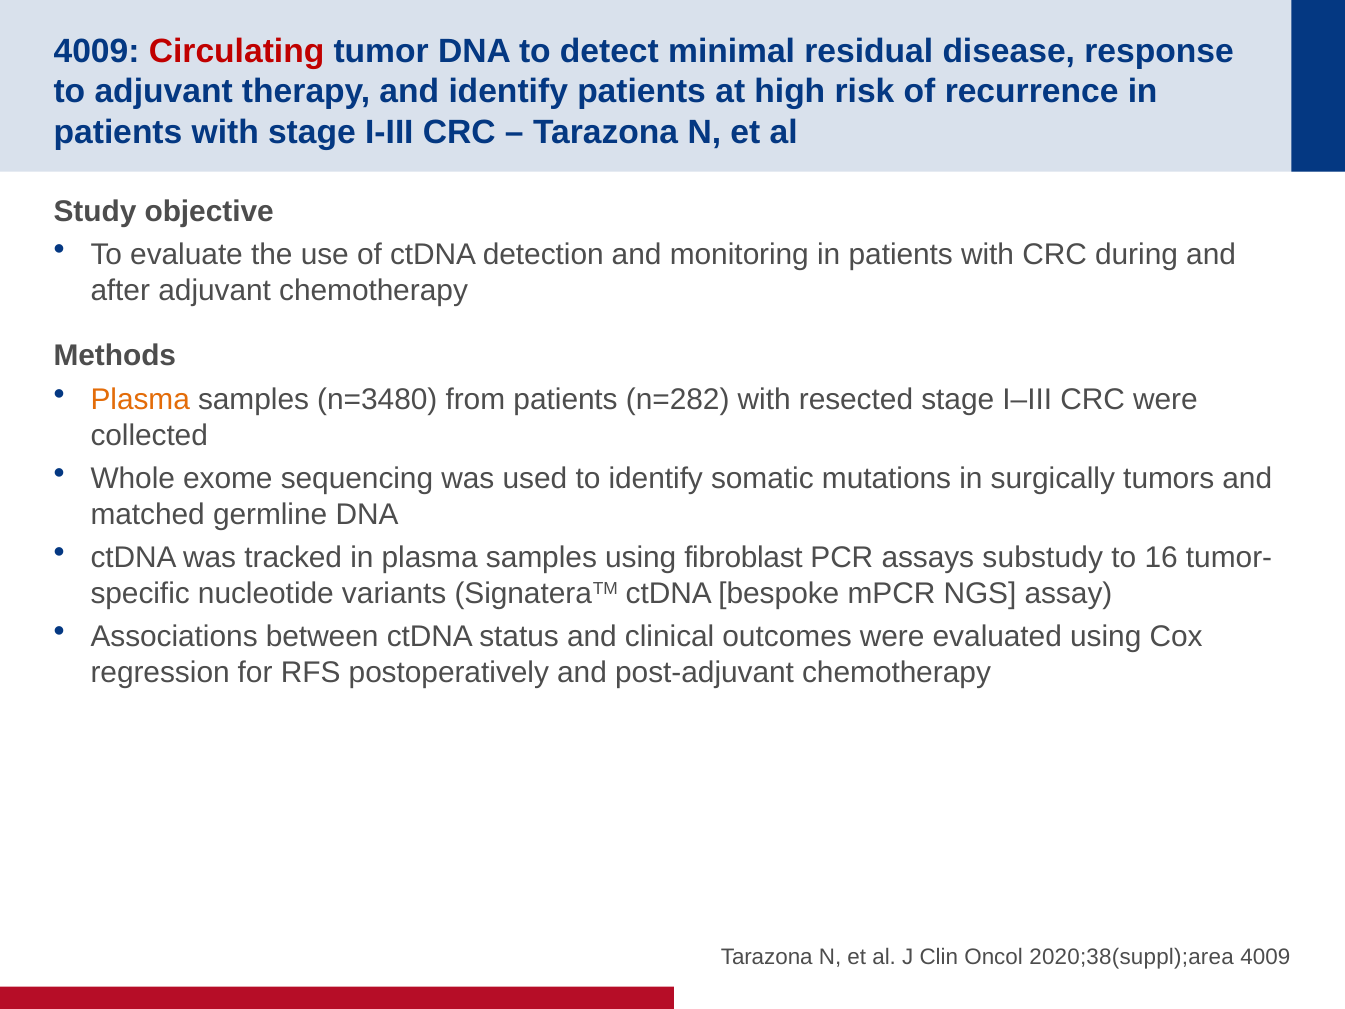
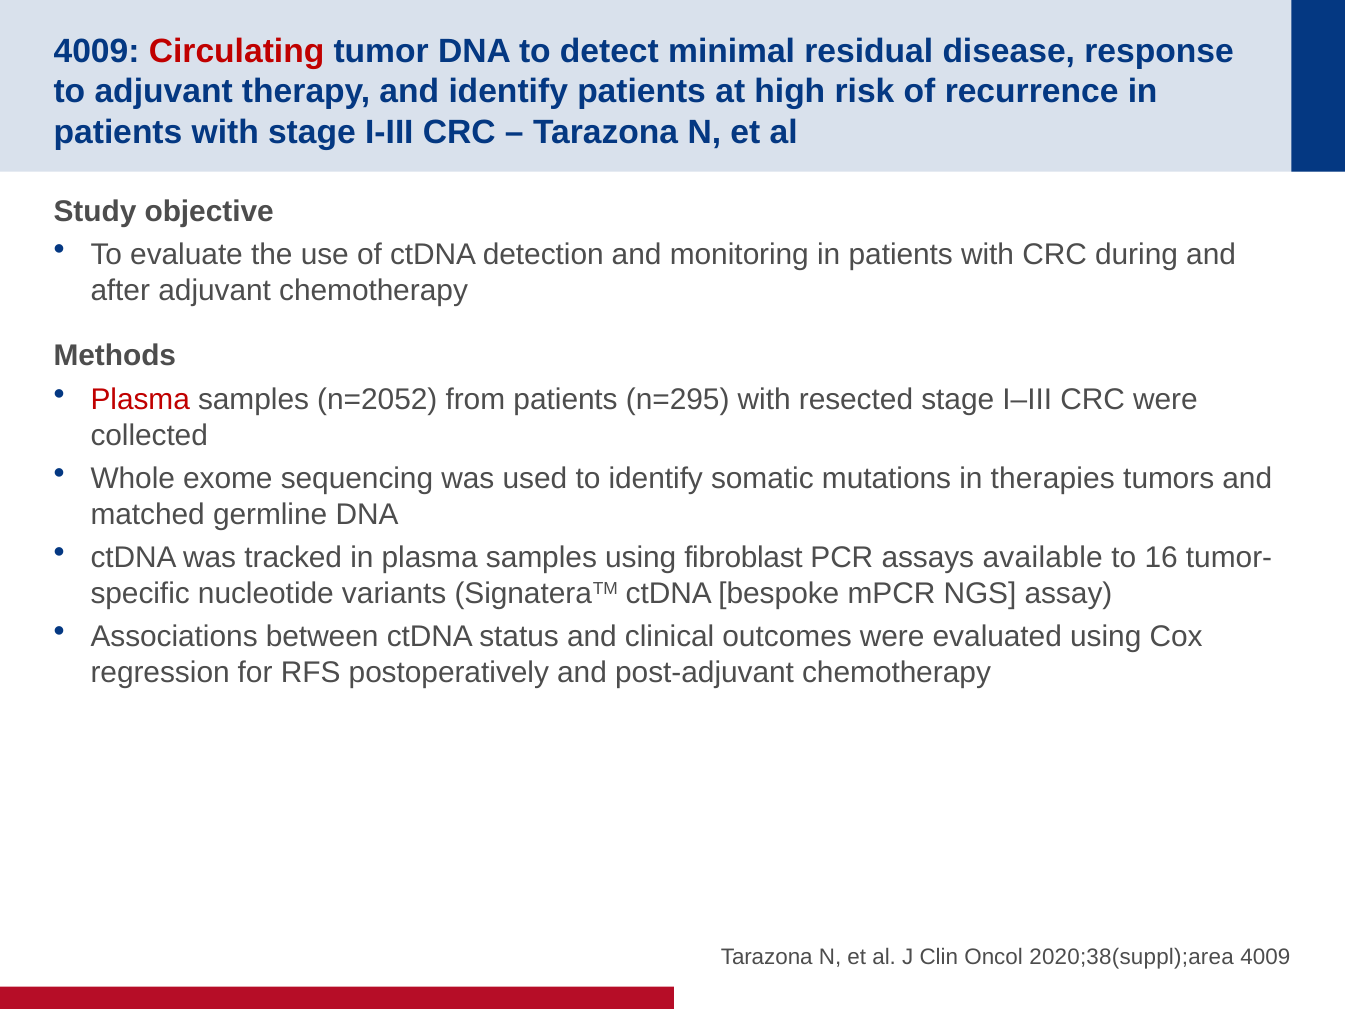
Plasma colour: orange -> red (140, 399)
n=3480: n=3480 -> n=2052 (377, 399)
n=282: n=282 -> n=295 (678, 399)
surgically: surgically -> therapies (1053, 479)
substudy: substudy -> available (1043, 558)
